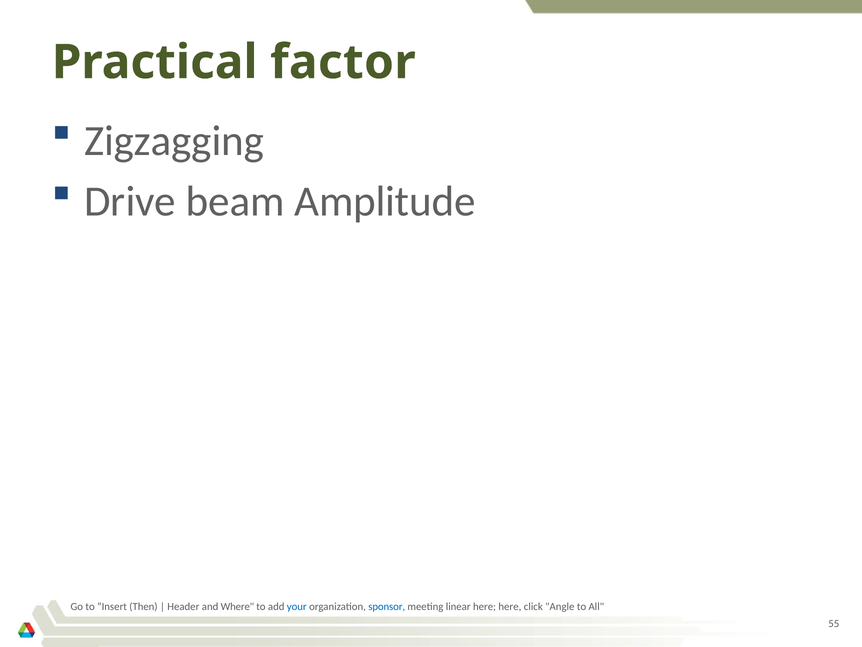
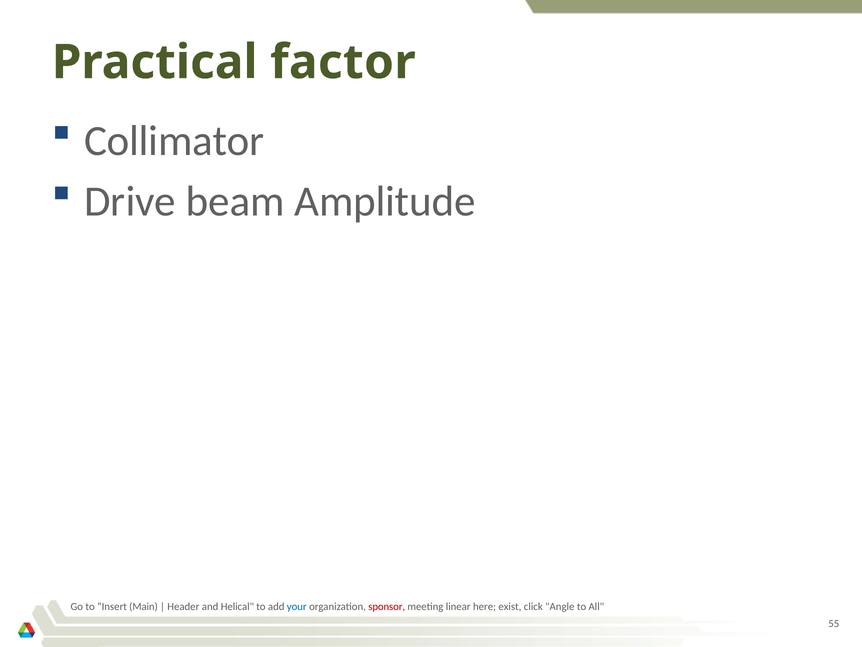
Zigzagging: Zigzagging -> Collimator (174, 141)
Then: Then -> Main (144, 606)
Where: Where -> Helical (237, 606)
sponsor colour: blue -> red (387, 606)
here here: here -> exist (510, 606)
